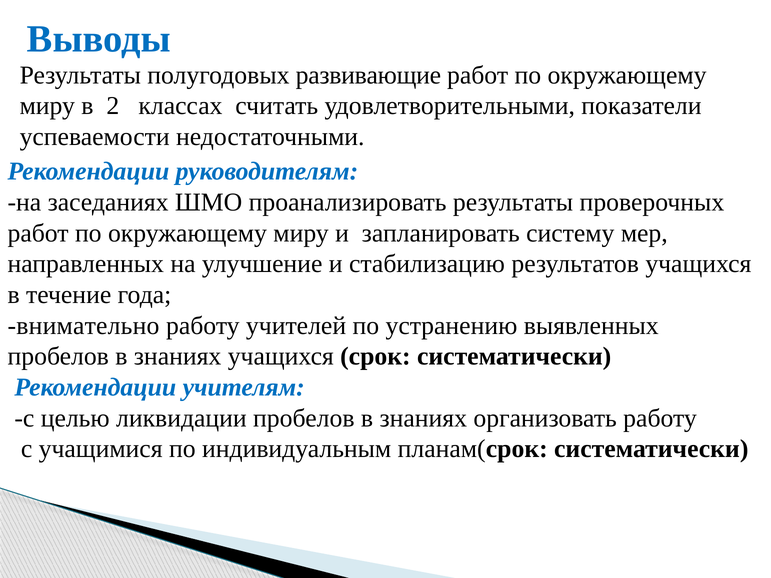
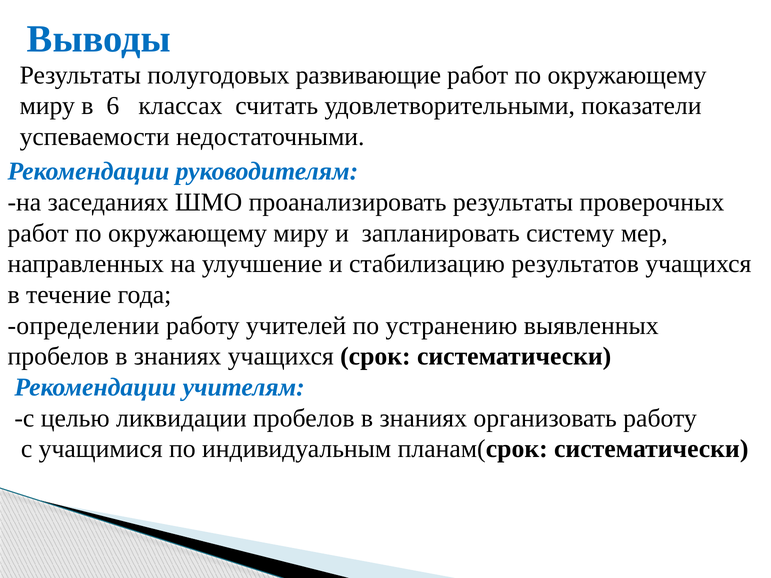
2: 2 -> 6 (113, 106)
внимательно: внимательно -> определении (83, 326)
